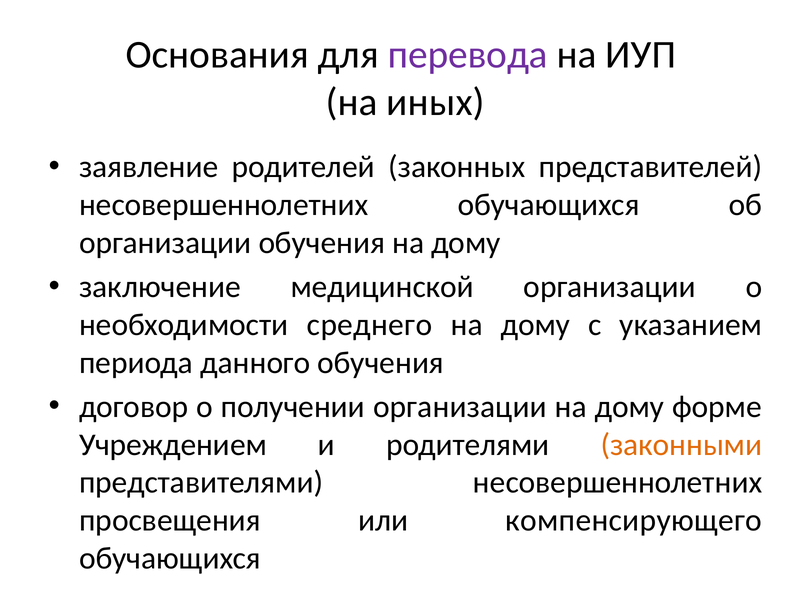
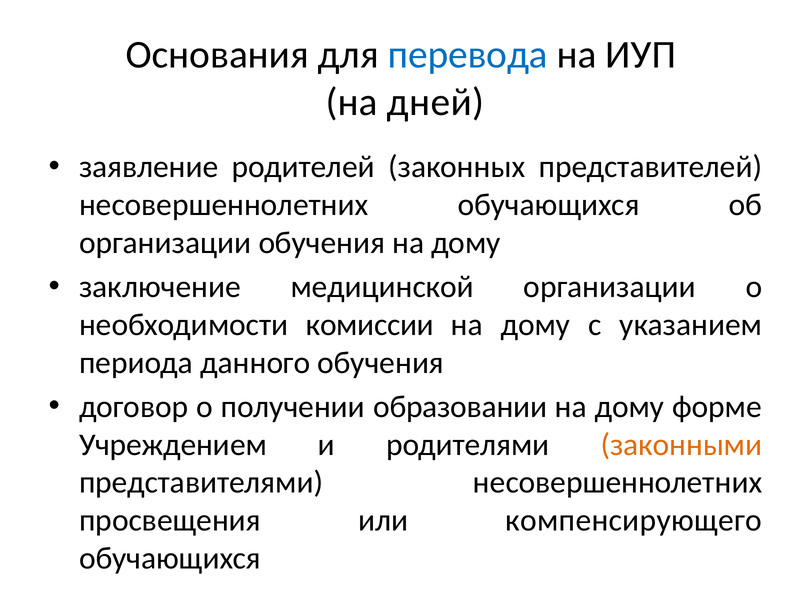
перевода colour: purple -> blue (468, 55)
иных: иных -> дней (436, 102)
среднего: среднего -> комиссии (370, 325)
получении организации: организации -> образовании (460, 407)
